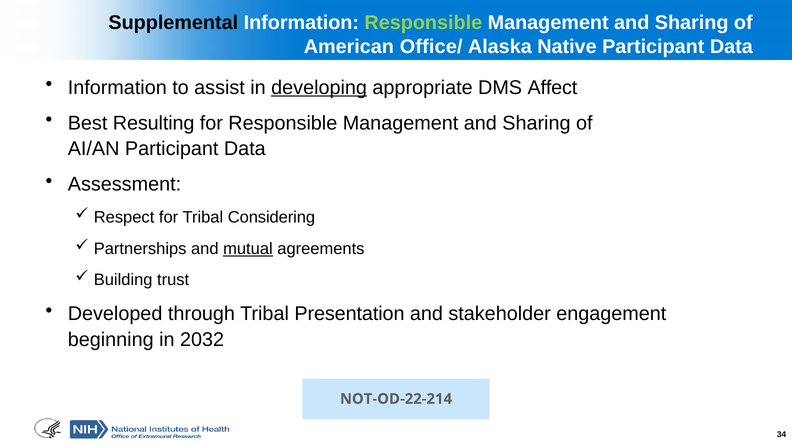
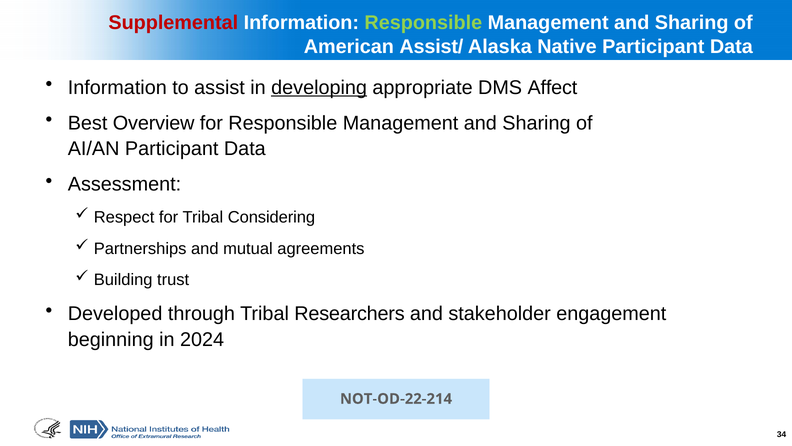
Supplemental colour: black -> red (173, 23)
Office/: Office/ -> Assist/ (431, 46)
Resulting: Resulting -> Overview (154, 123)
mutual underline: present -> none (248, 248)
Presentation: Presentation -> Researchers (350, 314)
2032: 2032 -> 2024 (202, 339)
